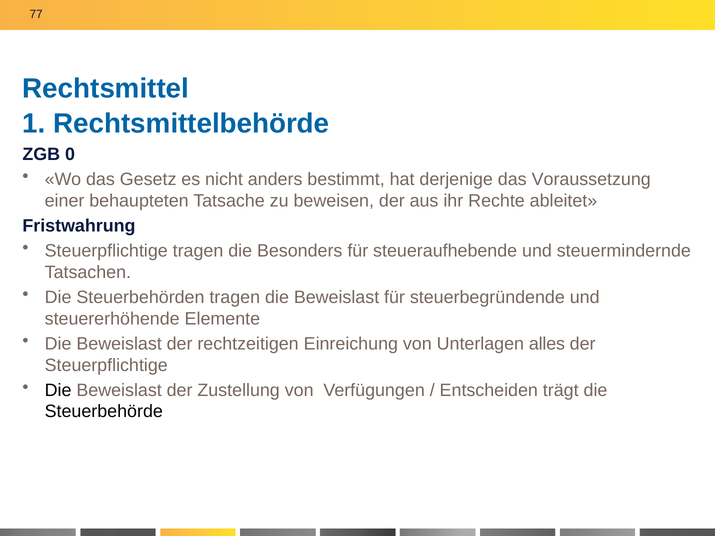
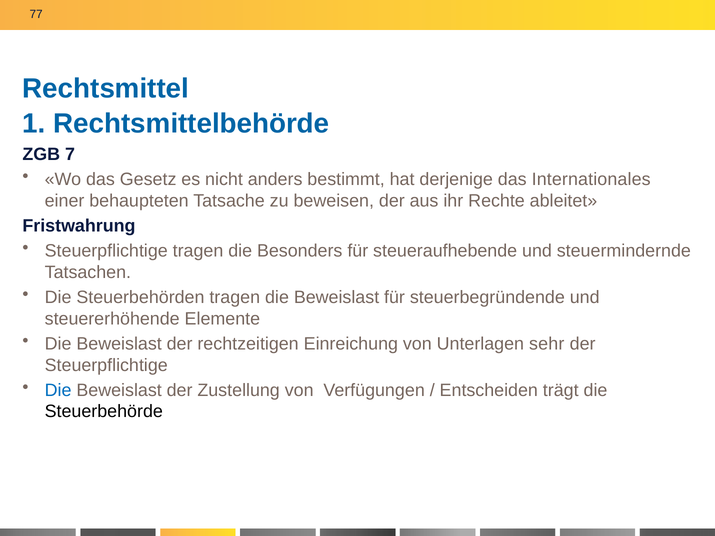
0: 0 -> 7 (70, 154)
Voraussetzung: Voraussetzung -> Internationales (591, 179)
alles: alles -> sehr (547, 344)
Die colour: black -> blue (58, 390)
